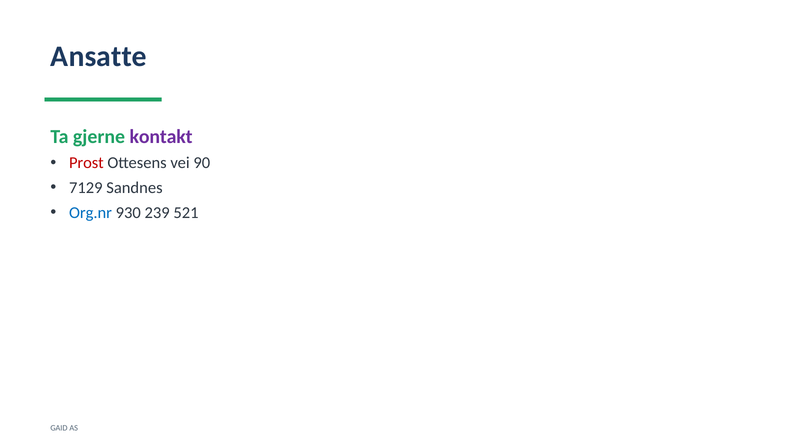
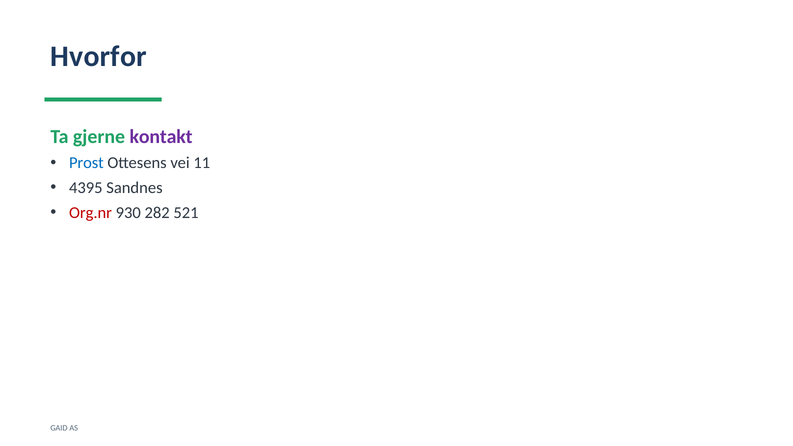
Ansatte: Ansatte -> Hvorfor (99, 57)
Prost colour: red -> blue (86, 163)
90: 90 -> 11 (202, 163)
7129: 7129 -> 4395 (86, 188)
Org.nr colour: blue -> red (91, 213)
239: 239 -> 282 (157, 213)
